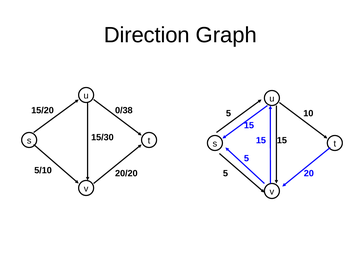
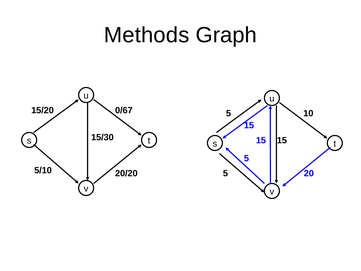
Direction: Direction -> Methods (147, 35)
0/38: 0/38 -> 0/67 (124, 110)
